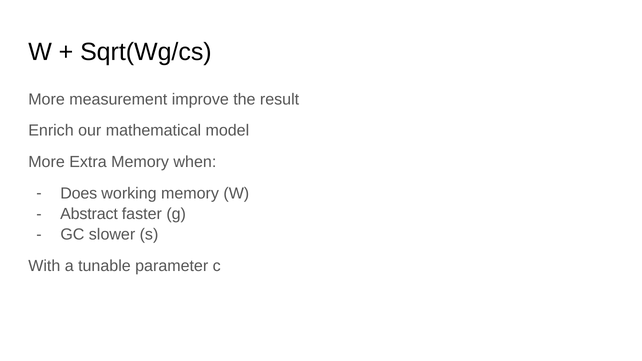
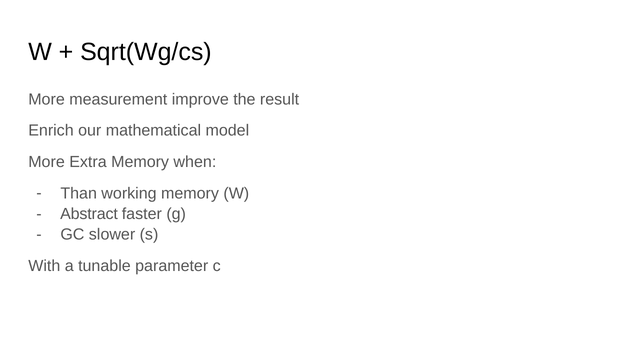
Does: Does -> Than (79, 193)
